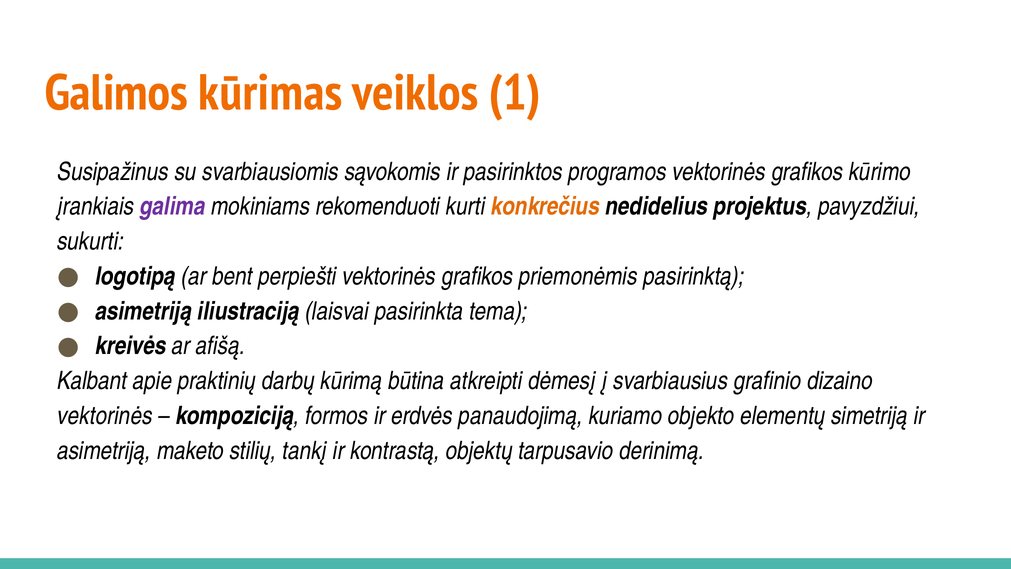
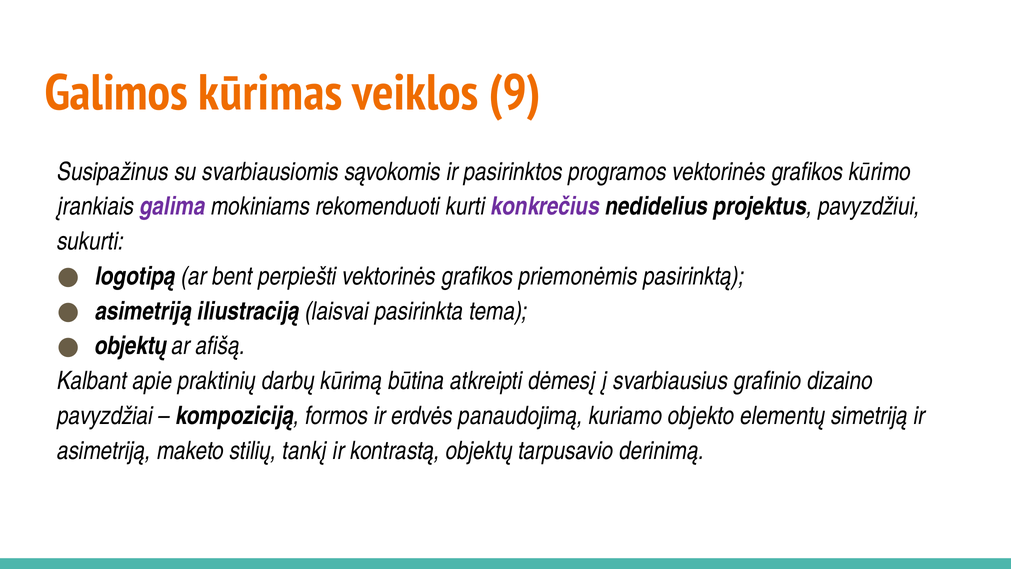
1: 1 -> 9 (515, 93)
konkrečius colour: orange -> purple (545, 206)
kreivės: kreivės -> objektų (131, 346)
vektorinės: vektorinės -> pavyzdžiai (105, 416)
